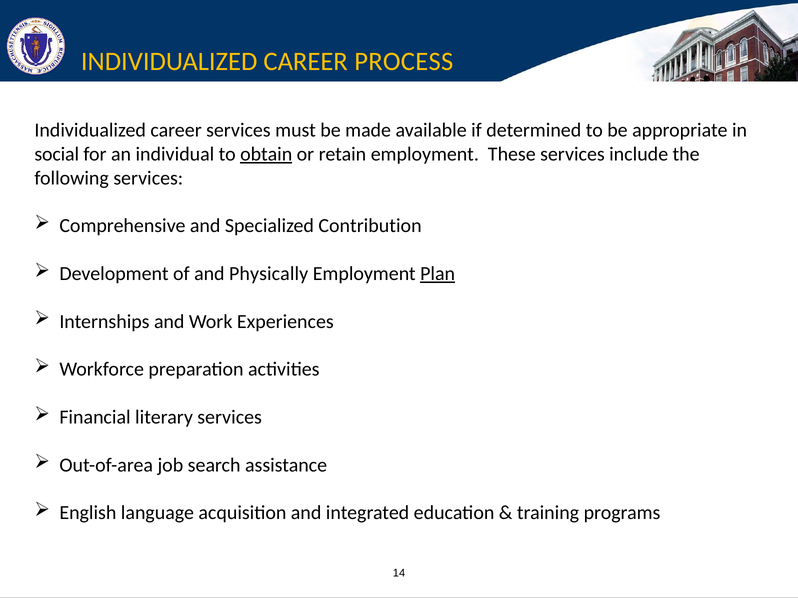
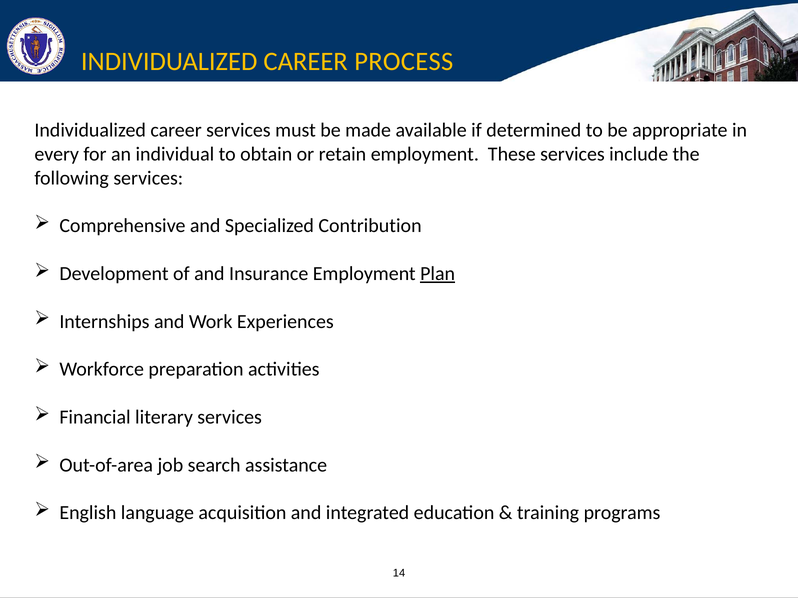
social: social -> every (57, 154)
obtain underline: present -> none (266, 154)
Physically: Physically -> Insurance (269, 274)
